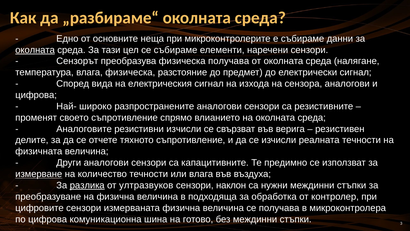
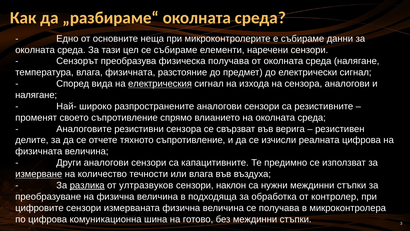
околната underline: present -> none (35, 50)
влага физическа: физическа -> физичната (130, 72)
електрическия underline: none -> present (160, 84)
цифрова: цифрова -> налягане (36, 95)
резистивни изчисли: изчисли -> сензора (184, 129)
реалната течности: течности -> цифрова (361, 140)
